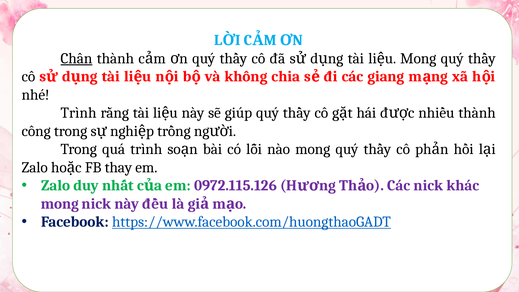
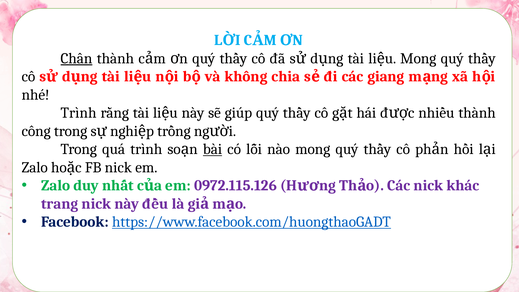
bài underline: none -> present (212, 149)
FB thay: thay -> nick (118, 167)
mong: mong -> trang (60, 204)
